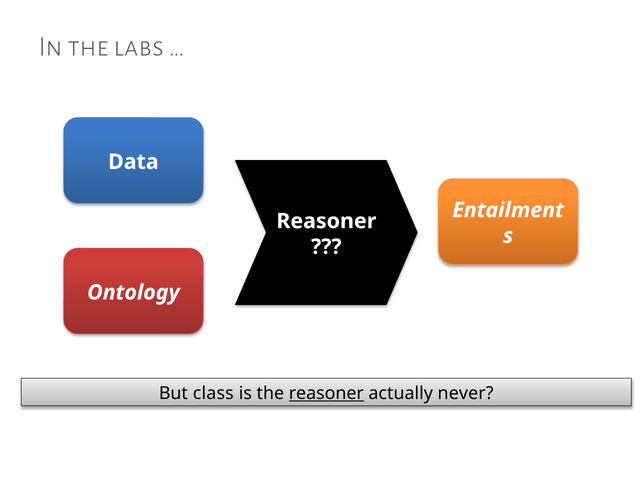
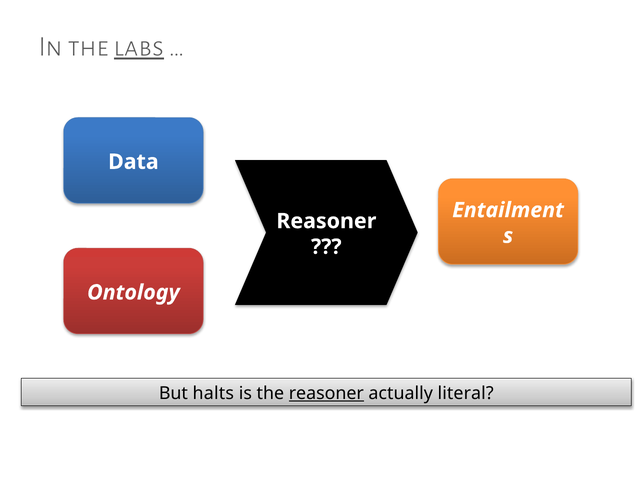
labs underline: none -> present (139, 46)
class: class -> halts (213, 394)
never: never -> literal (466, 394)
